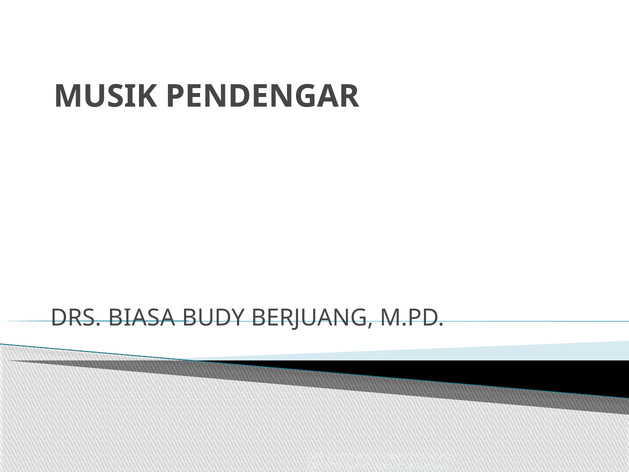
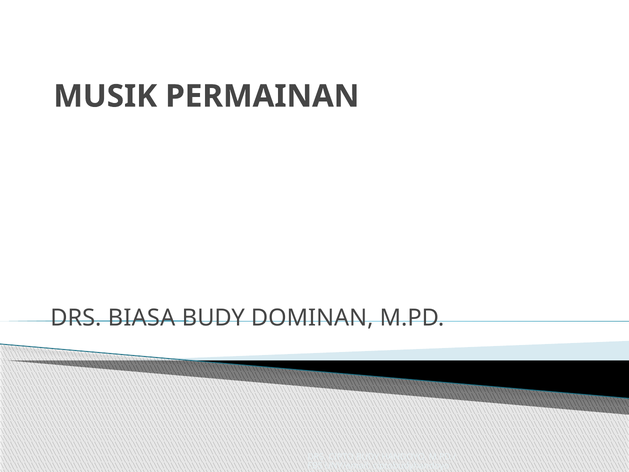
PENDENGAR: PENDENGAR -> PERMAINAN (262, 96)
BERJUANG: BERJUANG -> DOMINAN (312, 318)
